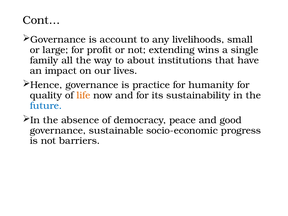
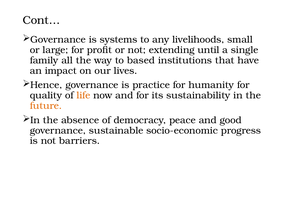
account: account -> systems (119, 40)
wins: wins -> until (208, 50)
about: about -> based (141, 60)
future colour: blue -> orange (46, 106)
